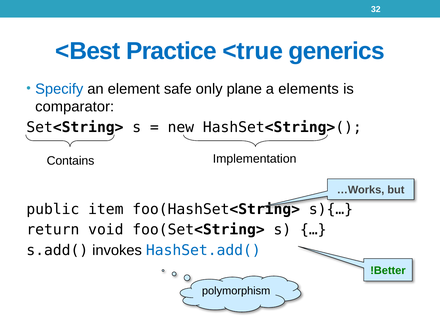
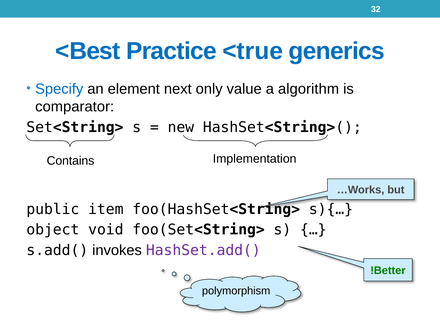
safe: safe -> next (178, 89)
plane: plane -> value (244, 89)
elements: elements -> algorithm (309, 89)
return: return -> object (53, 230)
HashSet.add( colour: blue -> purple (203, 250)
